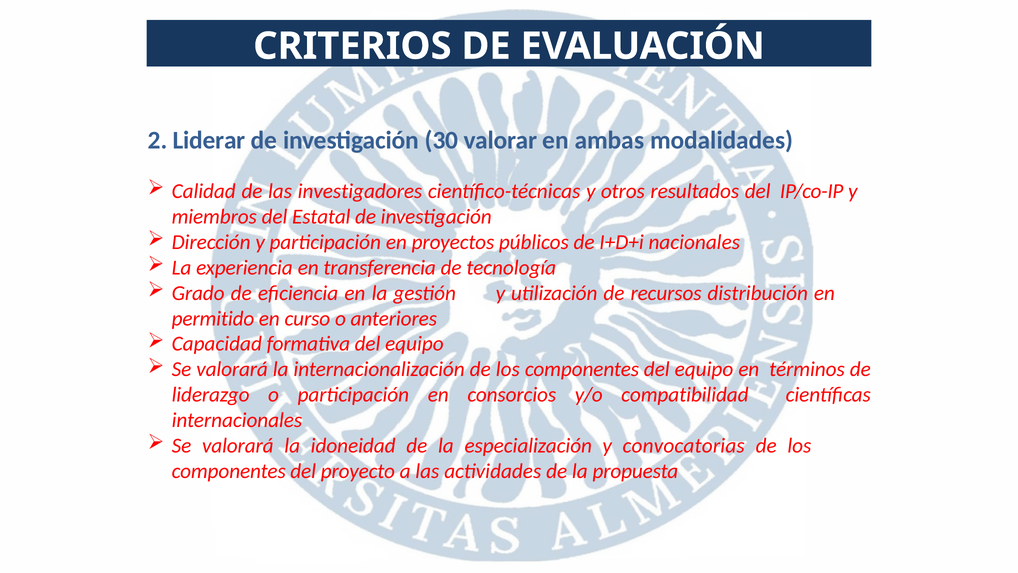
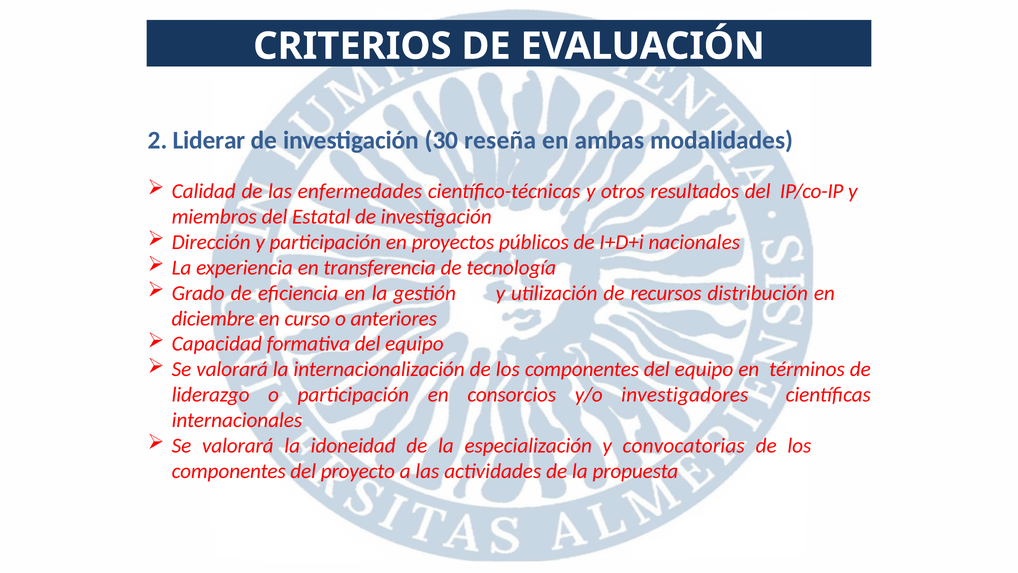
valorar: valorar -> reseña (500, 140)
investigadores: investigadores -> enfermedades (360, 191)
permitido: permitido -> diciembre (213, 318)
compatibilidad: compatibilidad -> investigadores (685, 395)
